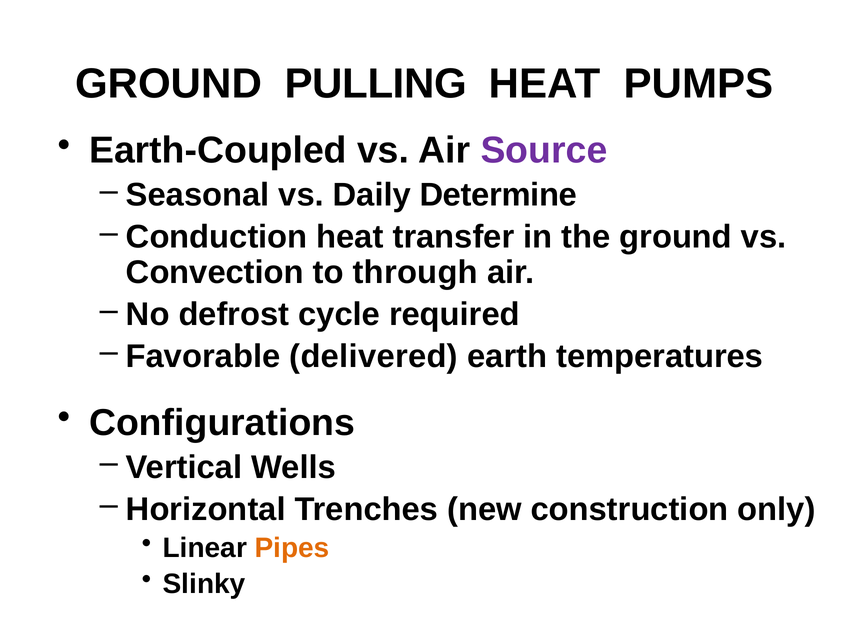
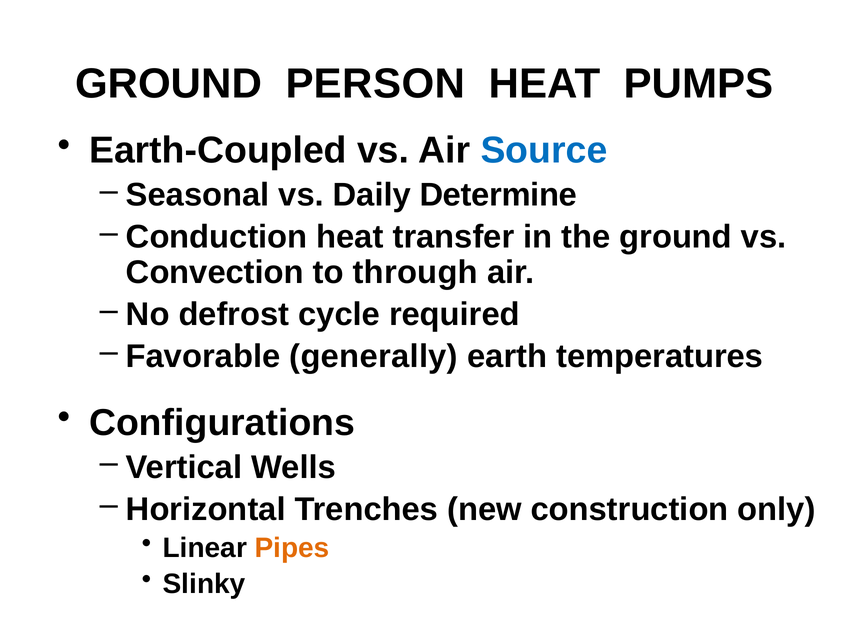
PULLING: PULLING -> PERSON (375, 84)
Source colour: purple -> blue (544, 151)
delivered: delivered -> generally (374, 356)
